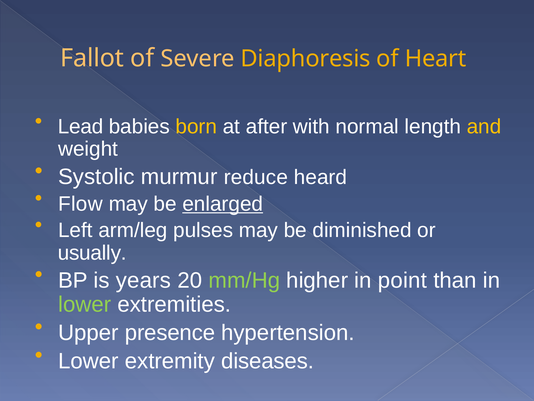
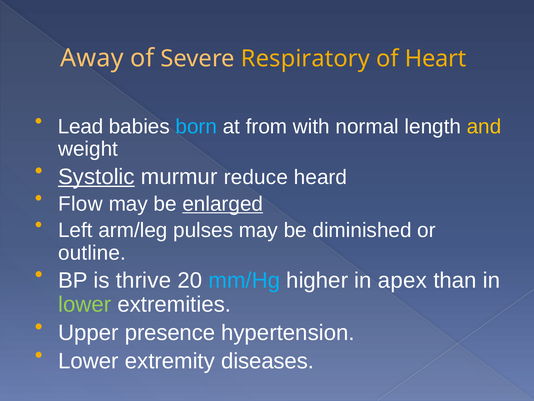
Fallot: Fallot -> Away (92, 58)
Diaphoresis: Diaphoresis -> Respiratory (305, 59)
born colour: yellow -> light blue (196, 126)
after: after -> from (267, 126)
Systolic underline: none -> present (96, 177)
usually: usually -> outline (92, 253)
years: years -> thrive (143, 280)
mm/Hg colour: light green -> light blue (244, 280)
point: point -> apex (402, 280)
